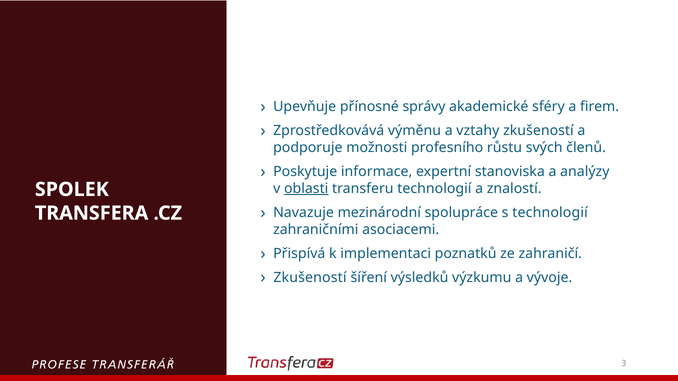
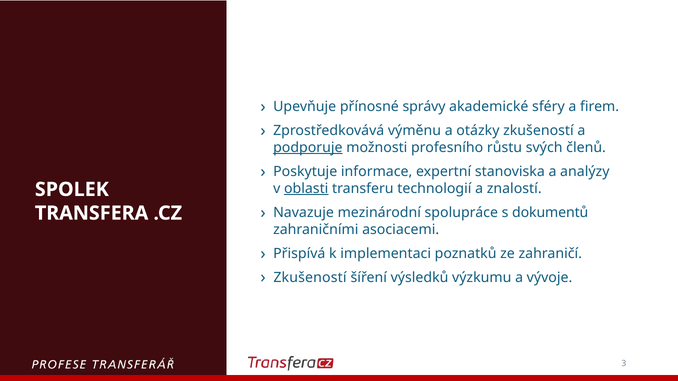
vztahy: vztahy -> otázky (478, 131)
podporuje underline: none -> present (308, 148)
s technologií: technologií -> dokumentů (550, 213)
